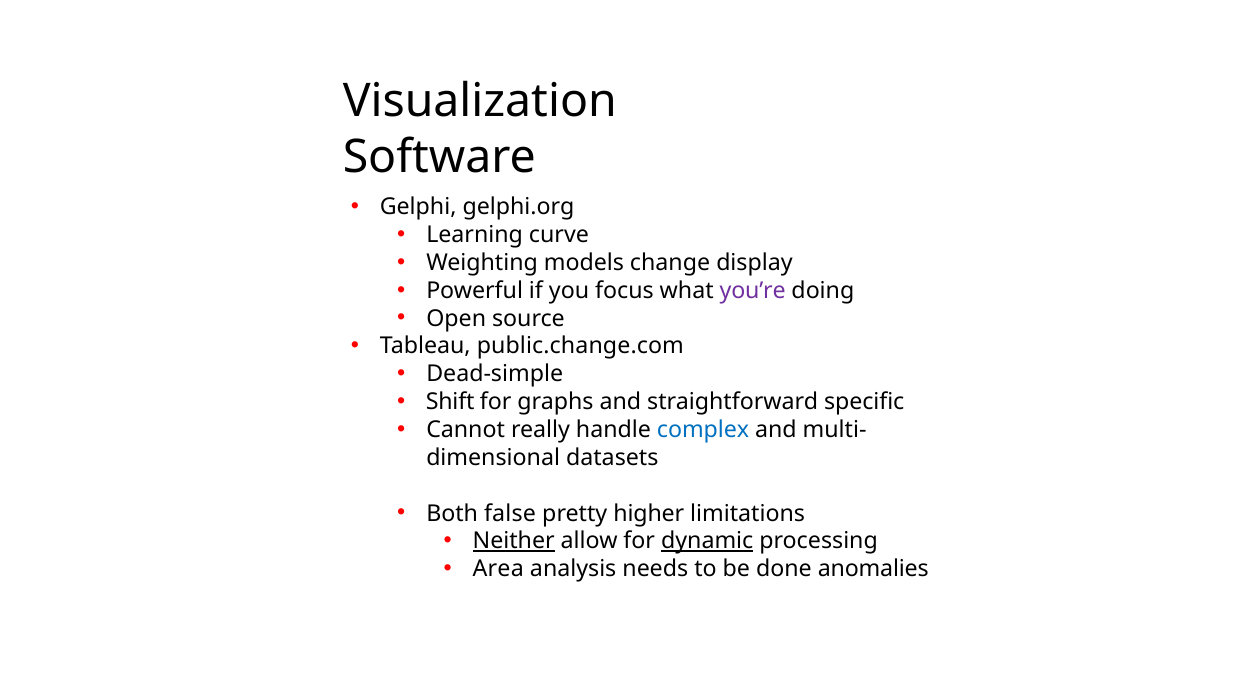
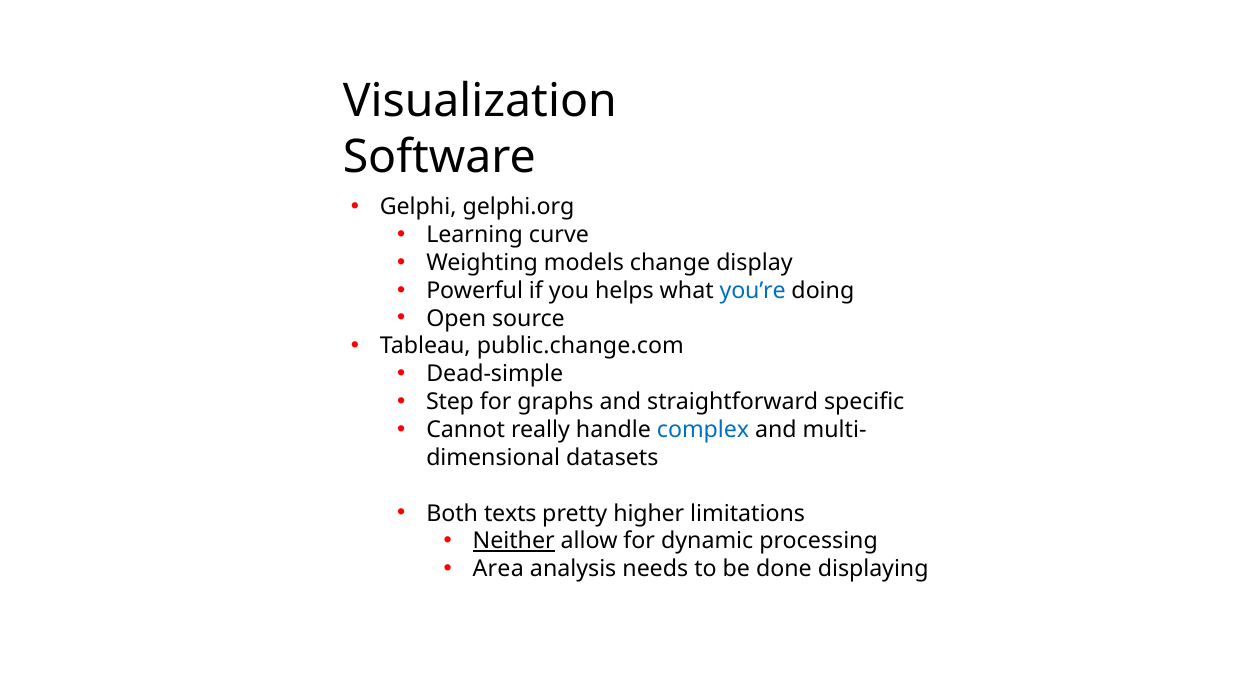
focus: focus -> helps (624, 291)
you’re colour: purple -> blue (753, 291)
Shift: Shift -> Step (450, 402)
false: false -> texts (510, 514)
dynamic underline: present -> none (707, 542)
anomalies: anomalies -> displaying (873, 569)
